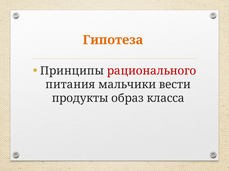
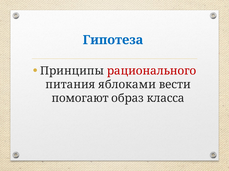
Гипотеза colour: orange -> blue (113, 40)
мальчики: мальчики -> яблоками (127, 85)
продукты: продукты -> помогают (80, 99)
